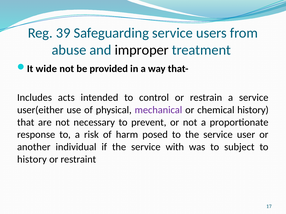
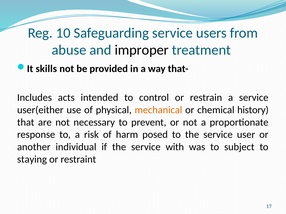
39: 39 -> 10 (63, 33)
wide: wide -> skills (46, 69)
mechanical colour: purple -> orange (158, 110)
history: history -> staying (32, 160)
